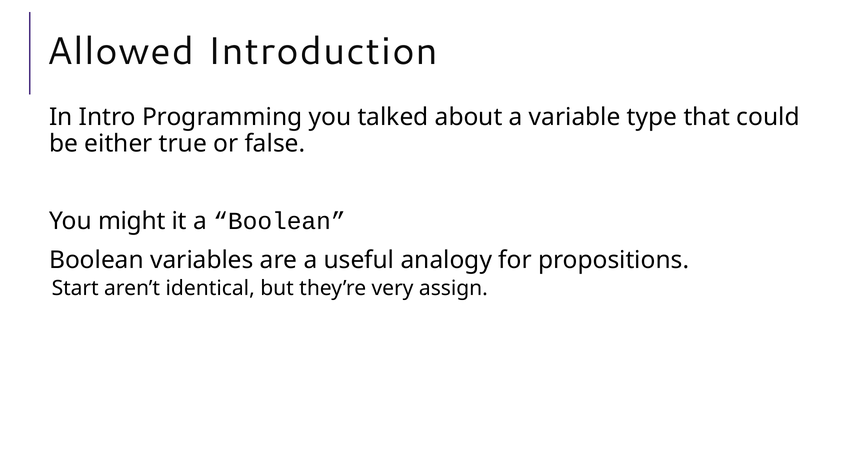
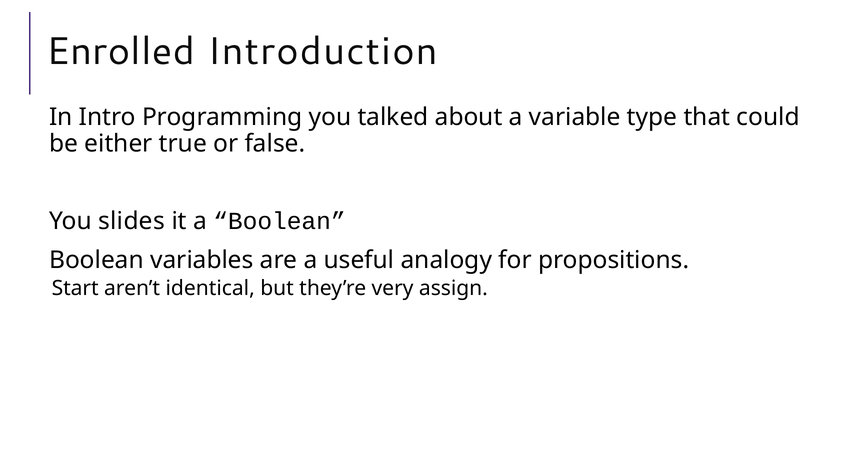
Allowed: Allowed -> Enrolled (120, 52)
might: might -> slides (132, 222)
